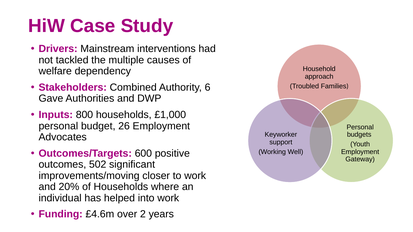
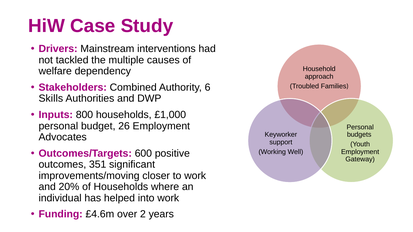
Gave: Gave -> Skills (51, 99)
502: 502 -> 351 (98, 165)
